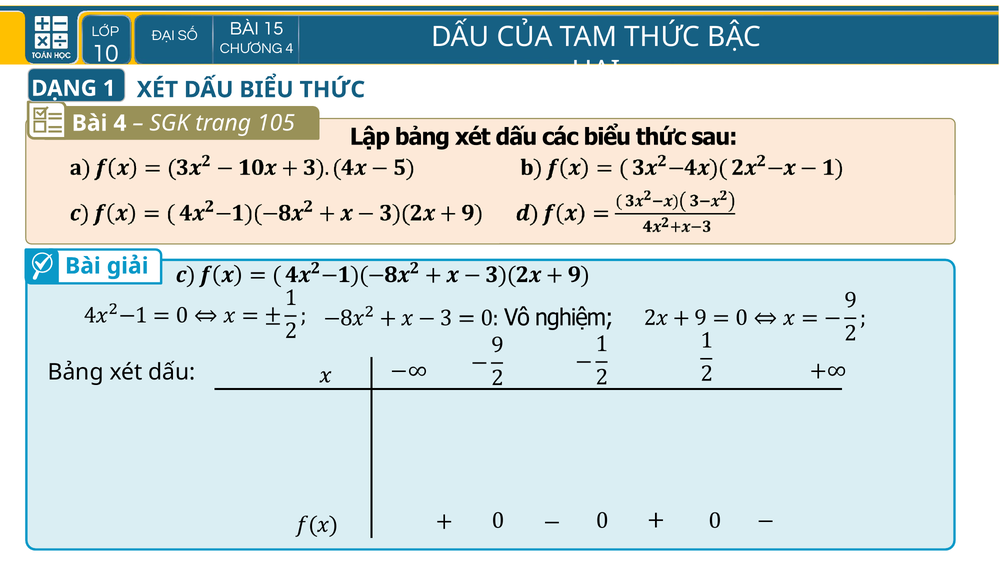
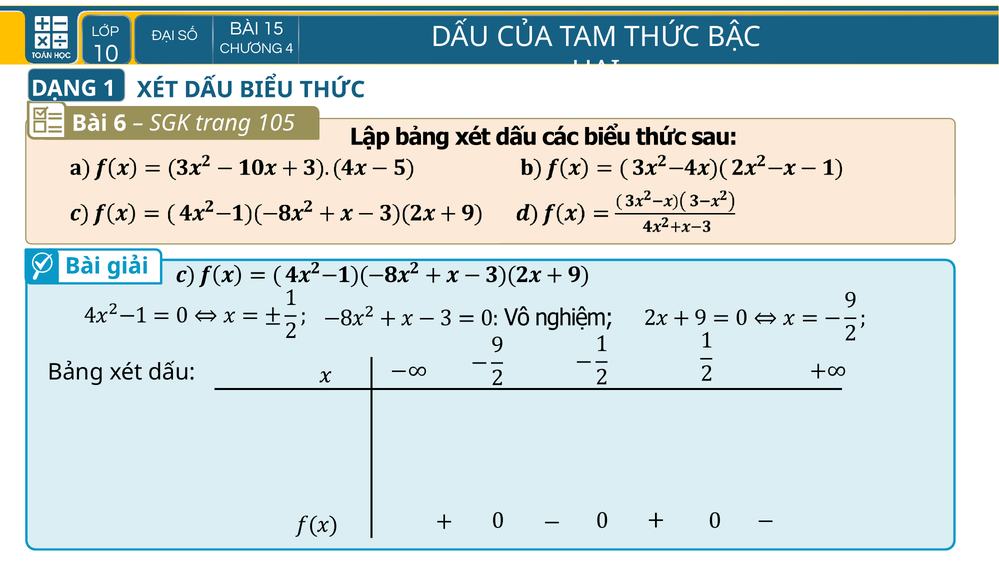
Bài 4: 4 -> 6 (120, 123)
